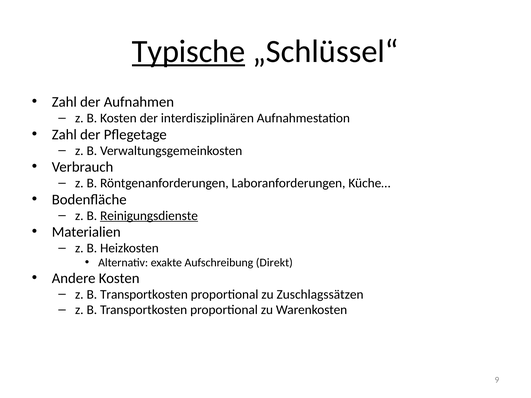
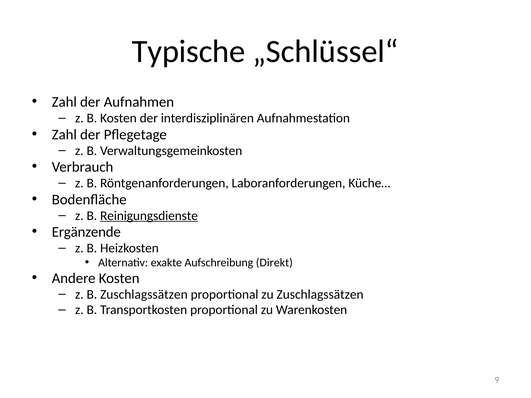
Typische underline: present -> none (189, 51)
Materialien: Materialien -> Ergänzende (86, 232)
Transportkosten: Transportkosten -> Zuschlagssätzen (144, 295)
